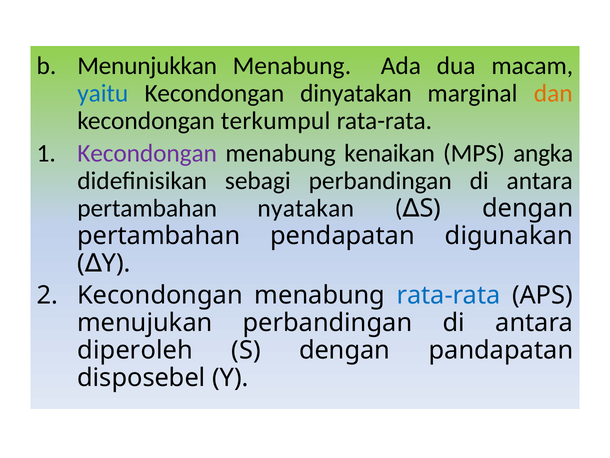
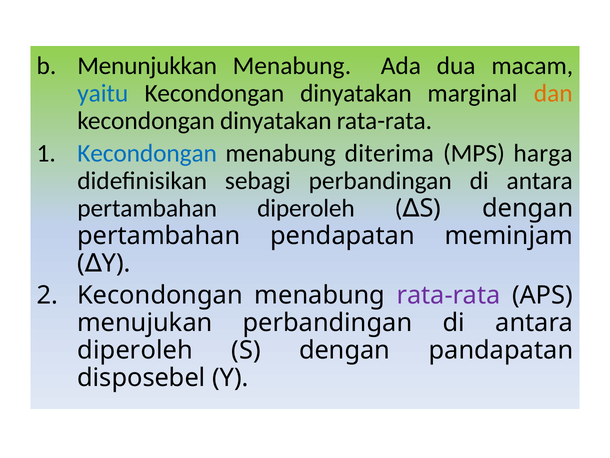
terkumpul: terkumpul -> dinyatakan (276, 121)
Kecondongan colour: purple -> blue (147, 153)
kenaikan: kenaikan -> diterima (389, 153)
angka: angka -> harga (543, 153)
pertambahan nyatakan: nyatakan -> diperoleh (306, 208)
digunakan: digunakan -> meminjam (509, 235)
rata-rata colour: blue -> purple (449, 295)
